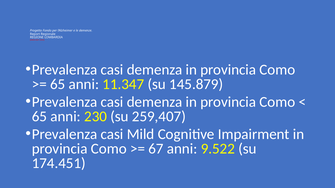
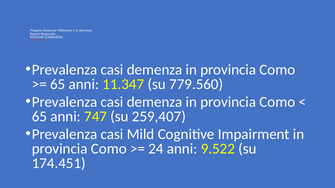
145.879: 145.879 -> 779.560 (196, 84)
230: 230 -> 747 (96, 117)
67: 67 -> 24 (156, 149)
